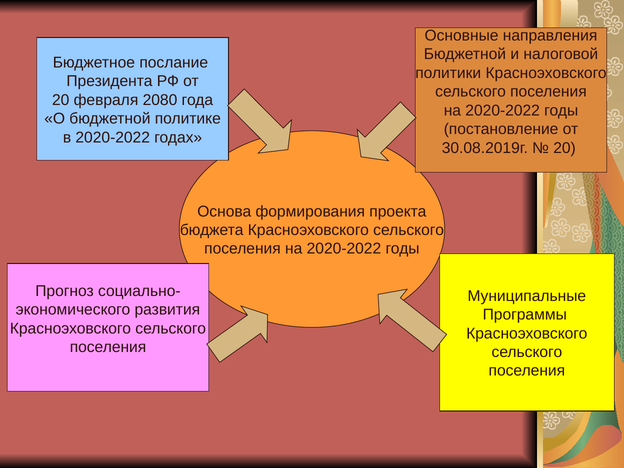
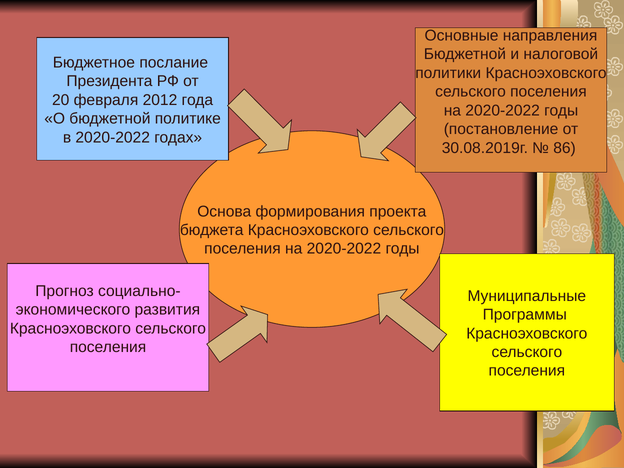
2080: 2080 -> 2012 (160, 100)
20: 20 -> 86 (565, 148)
